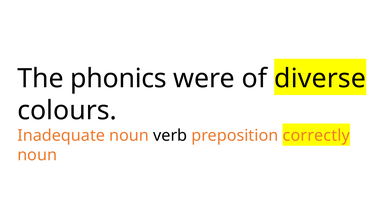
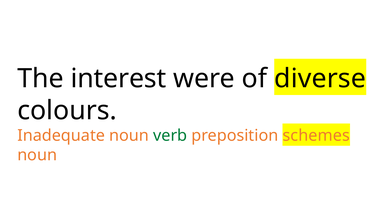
phonics: phonics -> interest (118, 78)
verb colour: black -> green (170, 136)
correctly: correctly -> schemes (316, 136)
